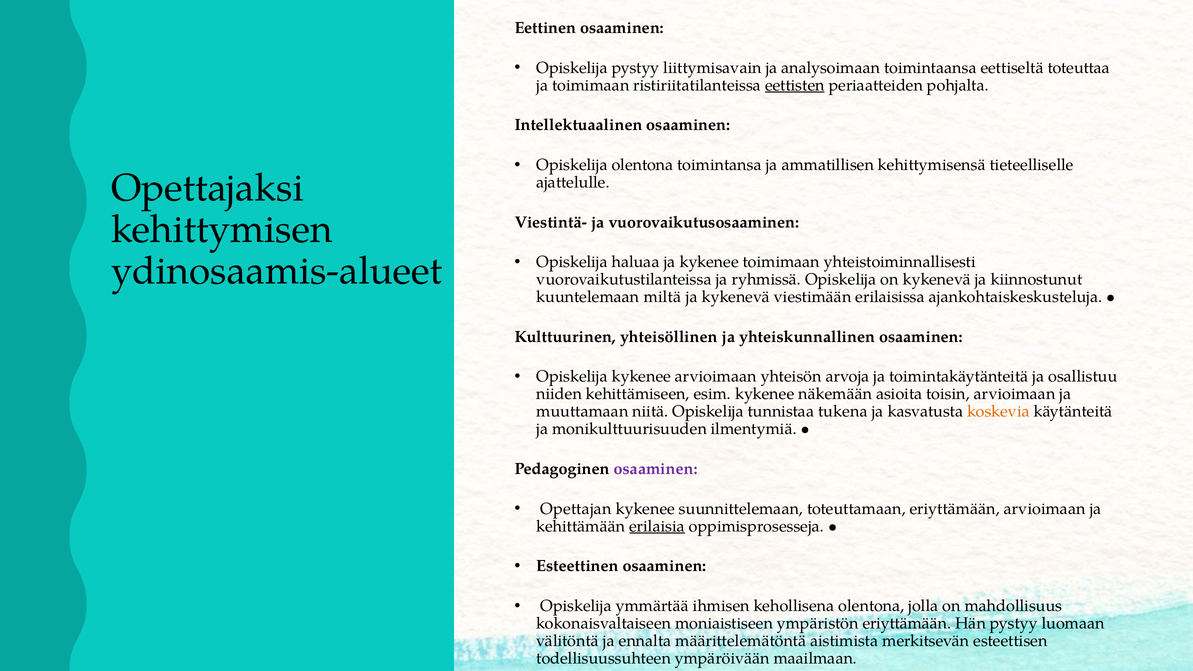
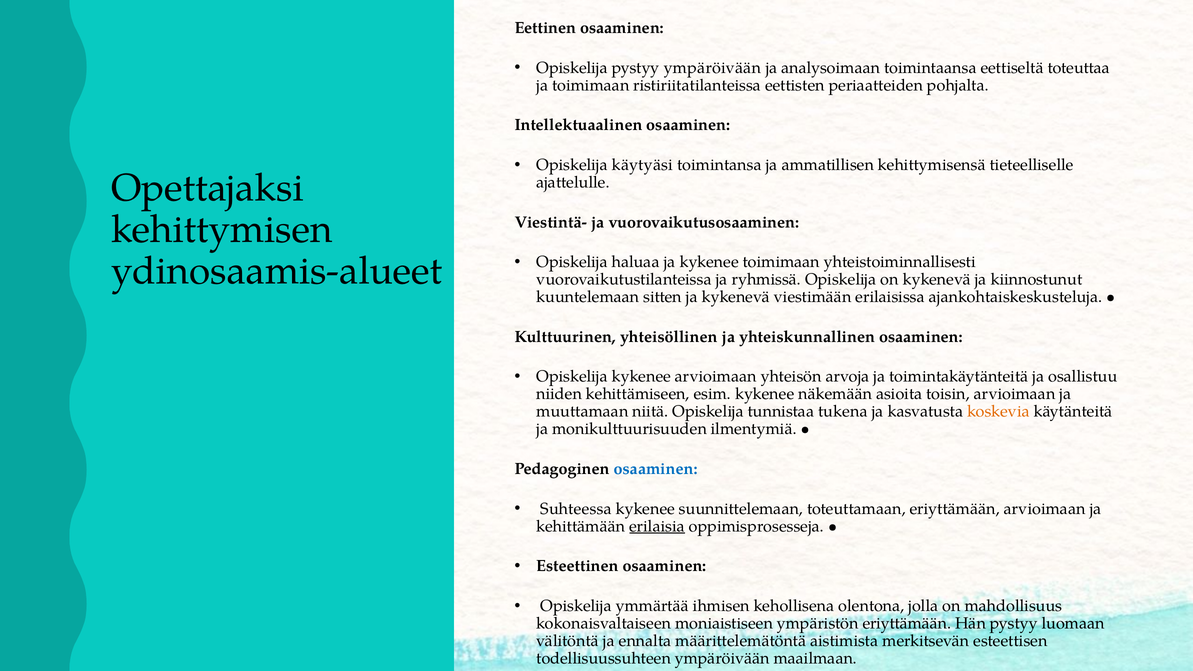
pystyy liittymisavain: liittymisavain -> ympäröivään (712, 68)
eettisten underline: present -> none (795, 85)
Opiskelija olentona: olentona -> käytyäsi (642, 165)
miltä: miltä -> sitten (663, 297)
osaaminen colour: purple -> blue (656, 469)
Opettajan: Opettajan -> Suhteessa (576, 509)
